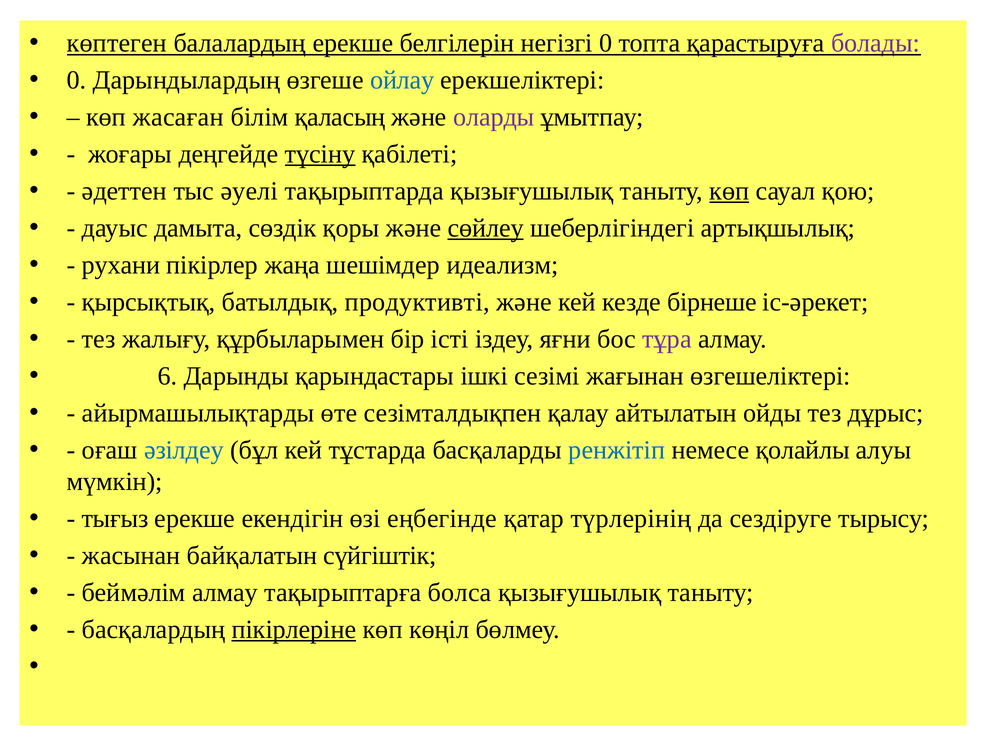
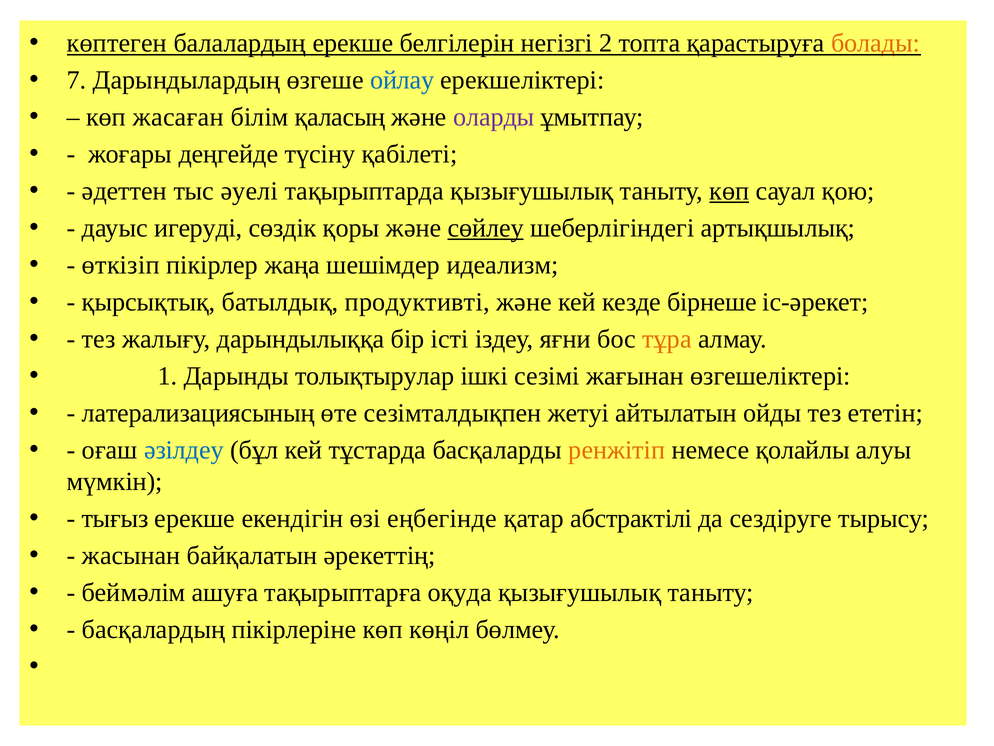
негізгі 0: 0 -> 2 (606, 43)
болады colour: purple -> orange (876, 43)
0: 0 -> 7 (77, 80)
түсіну underline: present -> none (320, 154)
дамыта: дамыта -> игеруді (198, 228)
рухани: рухани -> өткізіп (121, 265)
құрбыларымен: құрбыларымен -> дарындылыққа (301, 339)
тұра colour: purple -> orange (667, 339)
6: 6 -> 1 (167, 376)
қарындастары: қарындастары -> толықтырулар (375, 376)
айырмашылықтарды: айырмашылықтарды -> латерализациясының (198, 413)
қалау: қалау -> жетуі (578, 413)
дұрыс: дұрыс -> ететін (886, 413)
ренжітіп colour: blue -> orange (617, 450)
түрлерінің: түрлерінің -> абстрактілі (631, 518)
сүйгіштік: сүйгіштік -> әрекеттің (380, 555)
беймәлім алмау: алмау -> ашуға (225, 592)
болса: болса -> оқуда (460, 592)
пікірлеріне underline: present -> none (294, 629)
